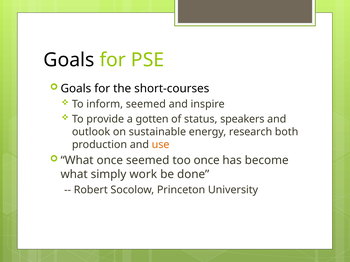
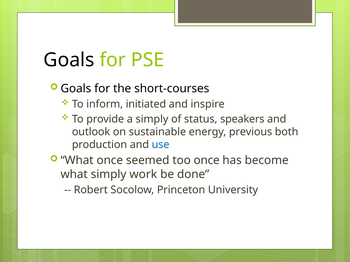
inform seemed: seemed -> initiated (146, 104)
a gotten: gotten -> simply (152, 119)
research: research -> previous (251, 132)
use colour: orange -> blue (161, 145)
